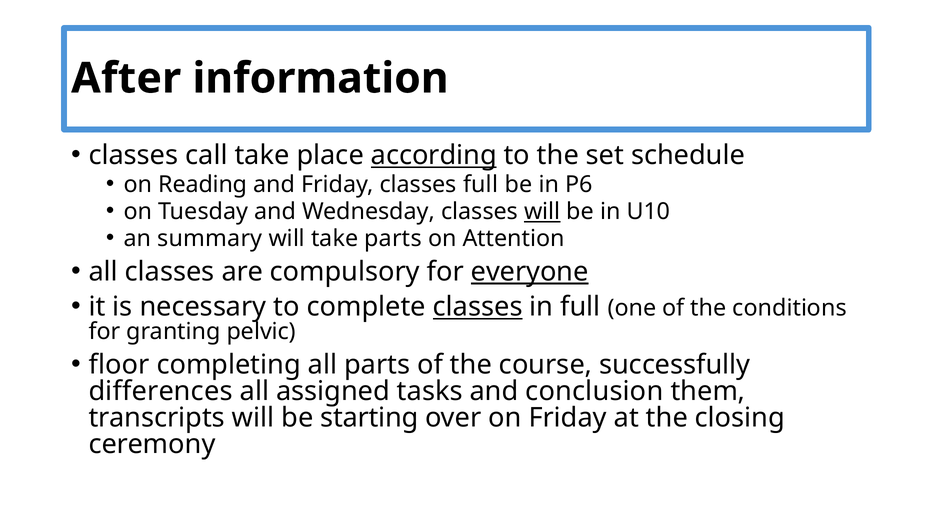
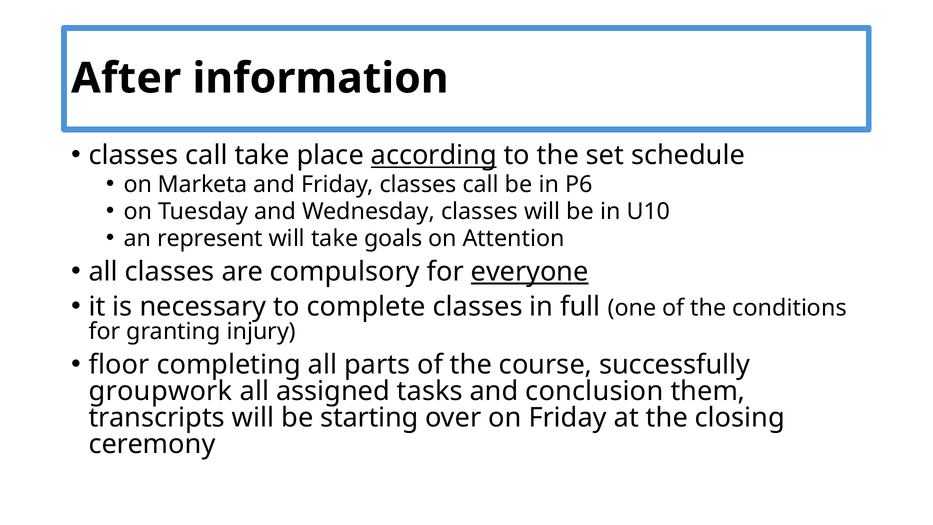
Reading: Reading -> Marketa (203, 184)
Friday classes full: full -> call (481, 184)
will underline: present -> none (542, 211)
summary: summary -> represent (210, 239)
take parts: parts -> goals (393, 239)
classes underline: present -> none (478, 307)
pelvic: pelvic -> injury (261, 332)
differences: differences -> groupwork (161, 391)
